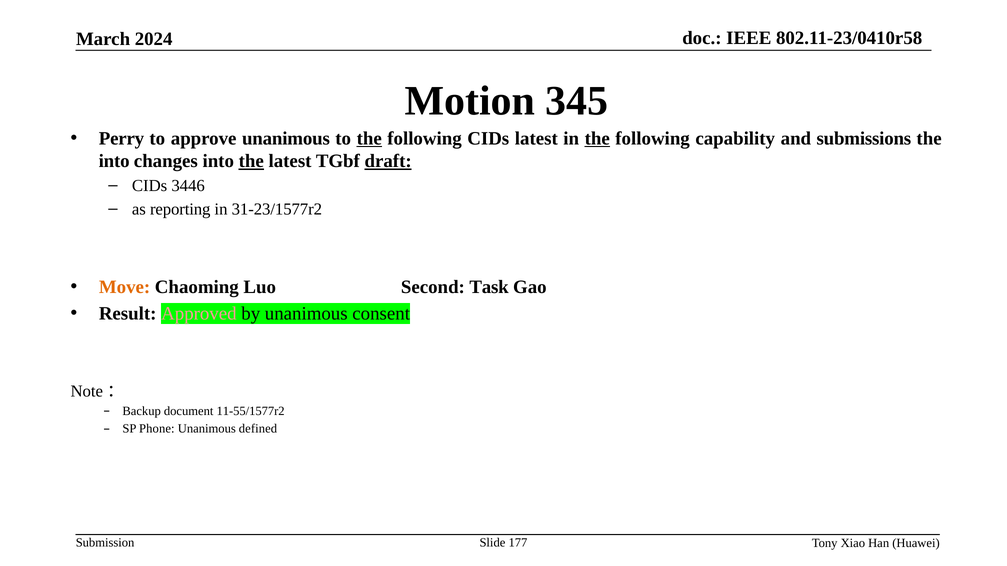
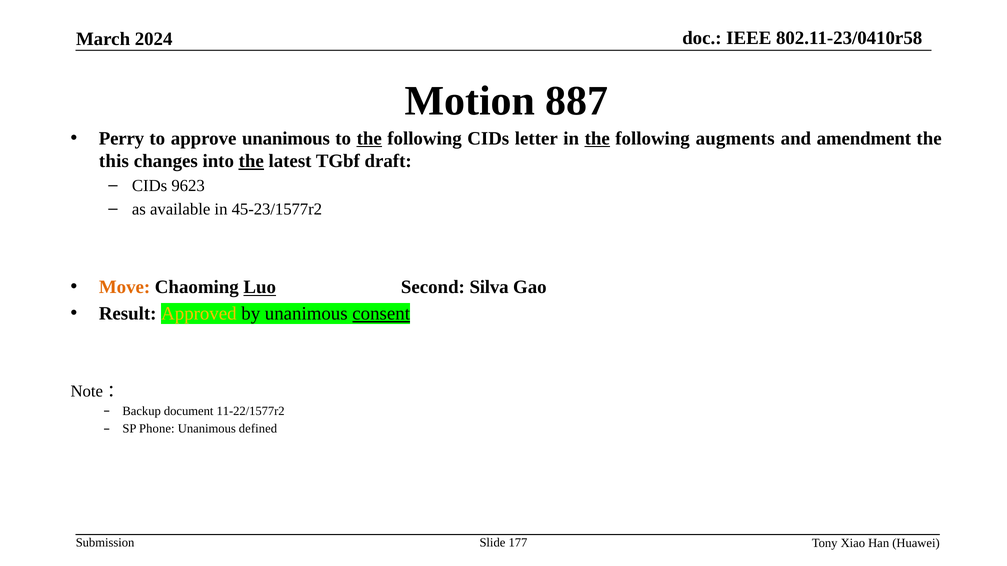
345: 345 -> 887 (577, 101)
CIDs latest: latest -> letter (536, 139)
capability: capability -> augments (735, 139)
submissions: submissions -> amendment (864, 139)
into: into -> this (114, 161)
draft underline: present -> none (388, 161)
3446: 3446 -> 9623 (188, 186)
reporting: reporting -> available (180, 209)
31-23/1577r2: 31-23/1577r2 -> 45-23/1577r2 (277, 209)
Luo underline: none -> present (260, 287)
Task: Task -> Silva (489, 287)
Approved colour: pink -> yellow (199, 314)
consent underline: none -> present (381, 314)
11-55/1577r2: 11-55/1577r2 -> 11-22/1577r2 (251, 411)
